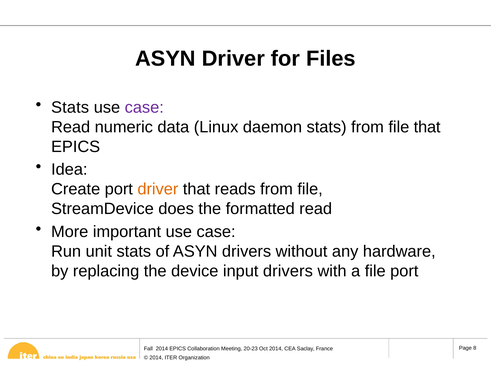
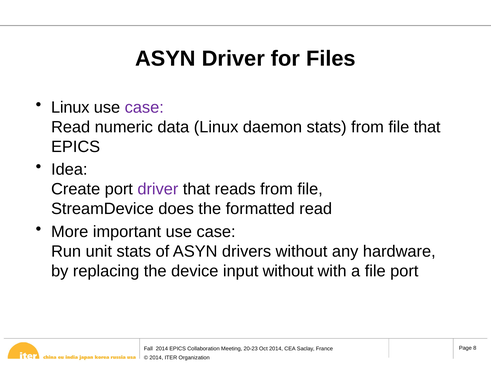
Stats: Stats -> Linux (70, 108)
driver colour: orange -> purple (158, 189)
input drivers: drivers -> without (288, 271)
